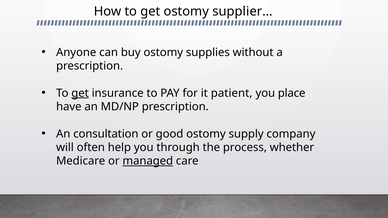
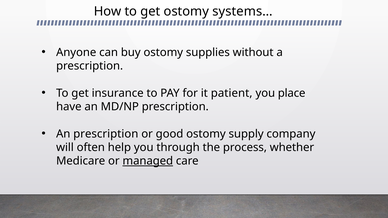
supplier…: supplier… -> systems… (242, 11)
get underline: present -> none (80, 93)
An consultation: consultation -> prescription (106, 134)
